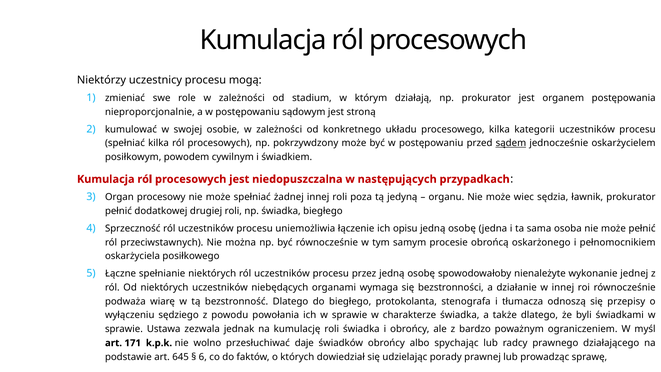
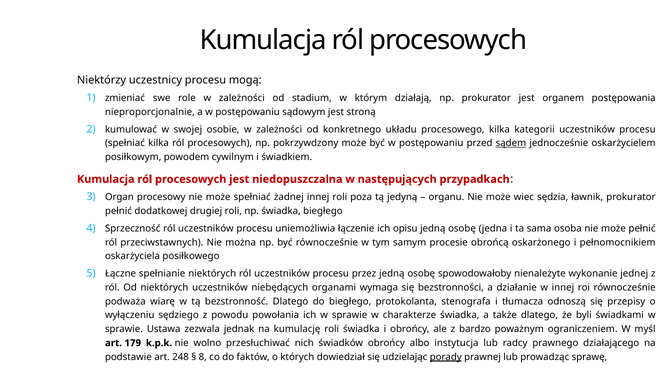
171: 171 -> 179 (133, 343)
daje: daje -> nich (304, 343)
spychając: spychając -> instytucja (456, 343)
645: 645 -> 248 (181, 357)
6: 6 -> 8 (203, 357)
porady underline: none -> present (446, 357)
